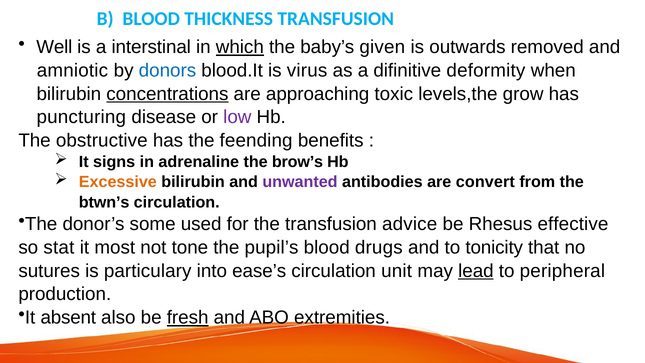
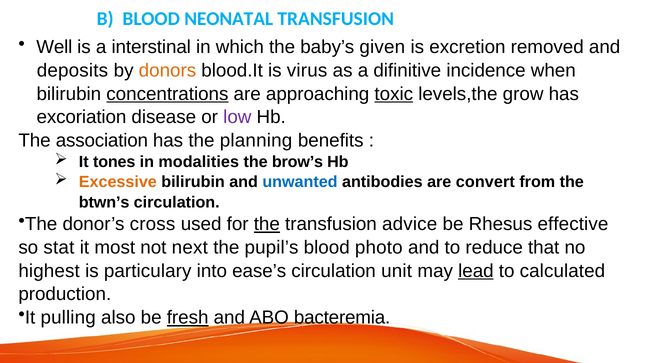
THICKNESS: THICKNESS -> NEONATAL (229, 19)
which underline: present -> none (240, 47)
outwards: outwards -> excretion (467, 47)
amniotic: amniotic -> deposits (72, 70)
donors colour: blue -> orange (167, 70)
deformity: deformity -> incidence (486, 70)
toxic underline: none -> present (394, 94)
puncturing: puncturing -> excoriation (81, 117)
obstructive: obstructive -> association (102, 141)
feending: feending -> planning (256, 141)
signs: signs -> tones (114, 162)
adrenaline: adrenaline -> modalities (199, 162)
unwanted colour: purple -> blue (300, 182)
some: some -> cross (153, 224)
the underline: none -> present (267, 224)
tone: tone -> next (190, 247)
drugs: drugs -> photo (379, 247)
tonicity: tonicity -> reduce (494, 247)
sutures: sutures -> highest (49, 271)
peripheral: peripheral -> calculated (562, 271)
absent: absent -> pulling (68, 317)
extremities: extremities -> bacteremia (342, 317)
